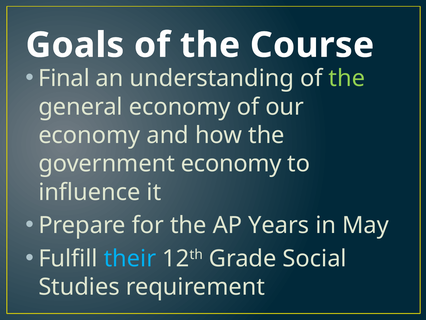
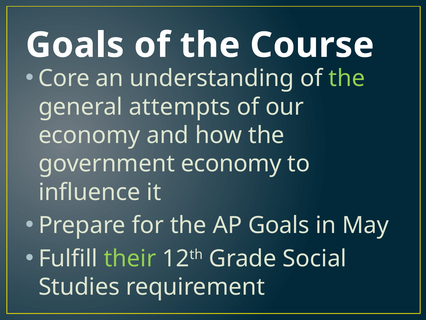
Final: Final -> Core (64, 78)
general economy: economy -> attempts (180, 107)
AP Years: Years -> Goals (279, 225)
their colour: light blue -> light green (130, 258)
